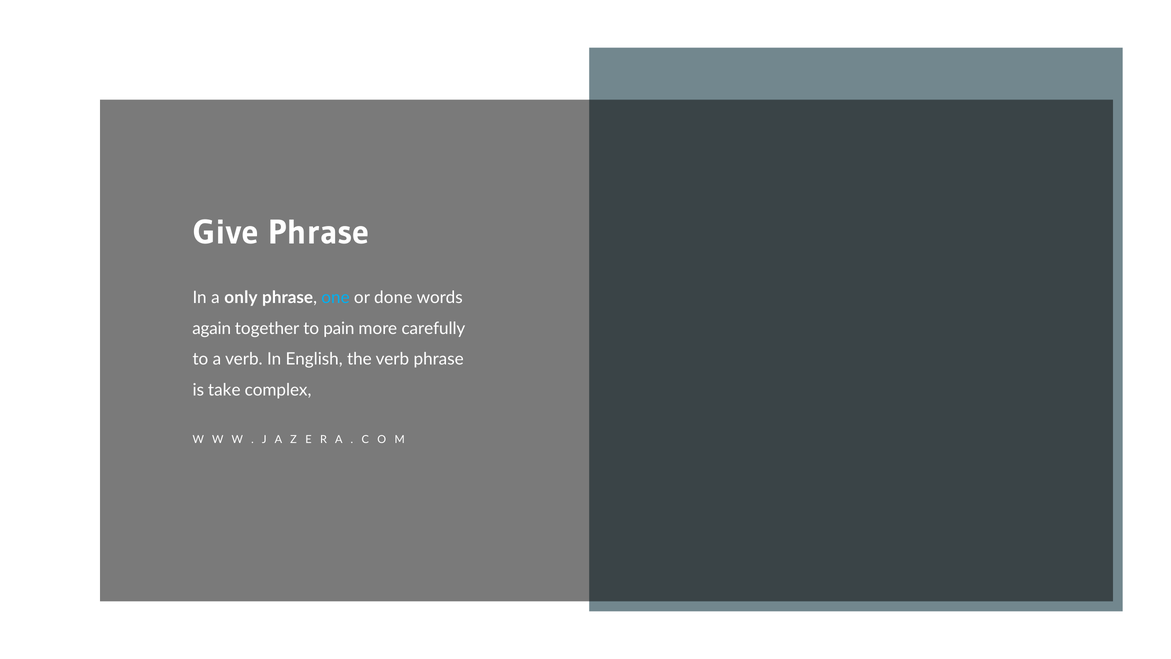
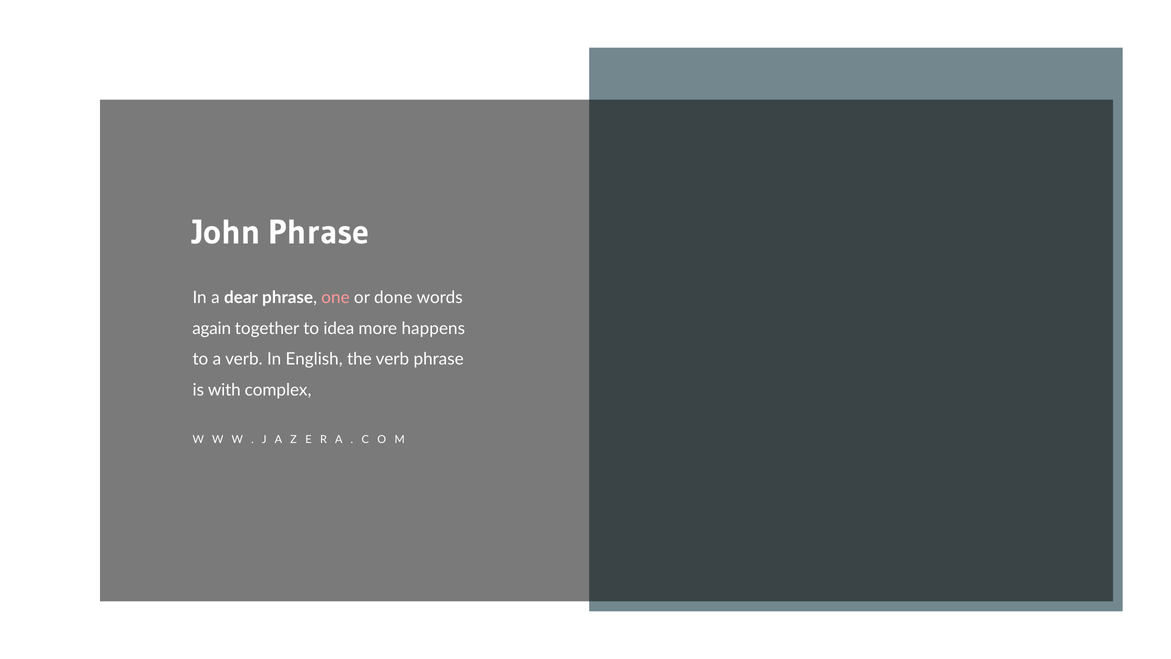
Give: Give -> John (226, 232)
only: only -> dear (241, 298)
one colour: light blue -> pink (336, 298)
pain: pain -> idea (339, 328)
carefully: carefully -> happens (433, 328)
take: take -> with (224, 390)
